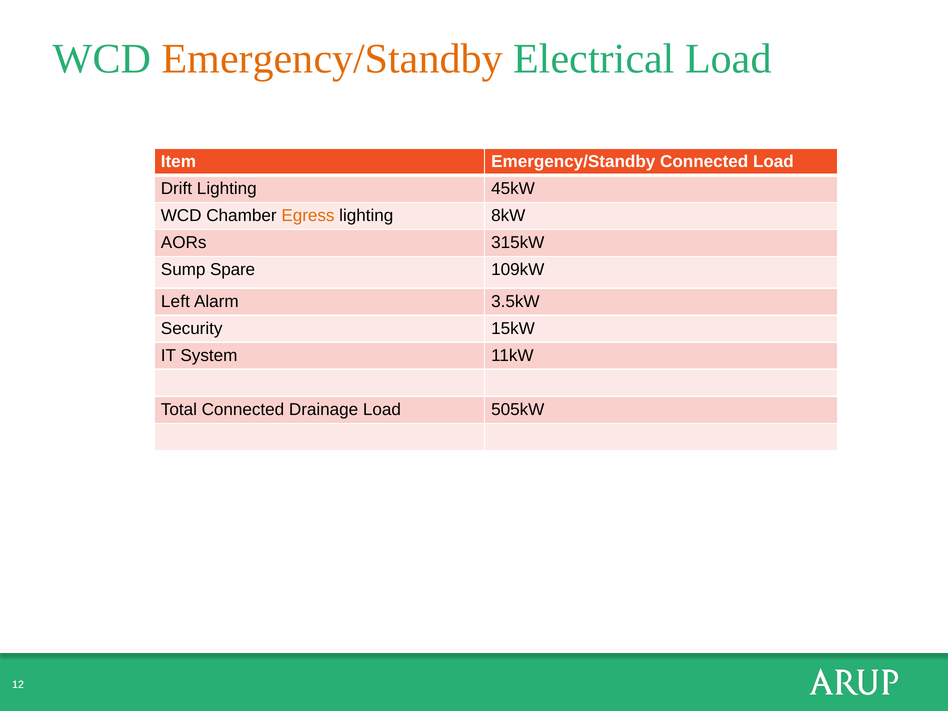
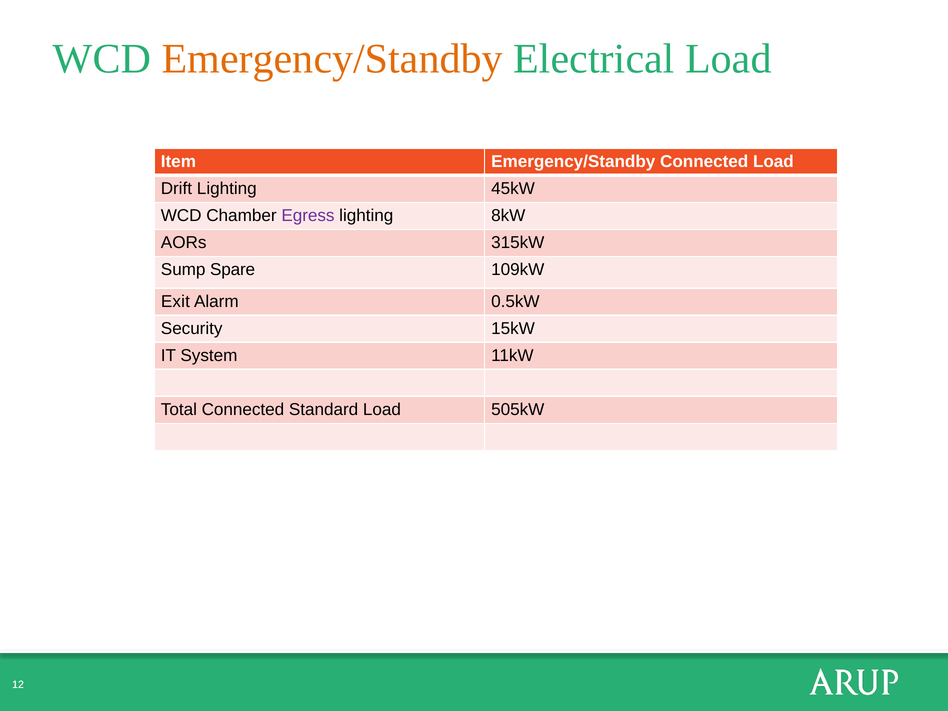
Egress colour: orange -> purple (308, 216)
Left: Left -> Exit (175, 301)
3.5kW: 3.5kW -> 0.5kW (515, 301)
Drainage: Drainage -> Standard (324, 409)
